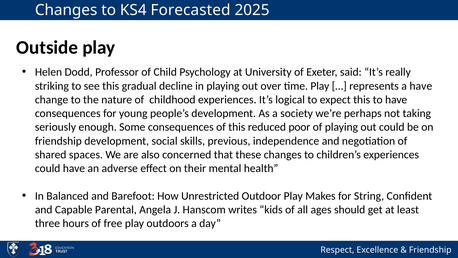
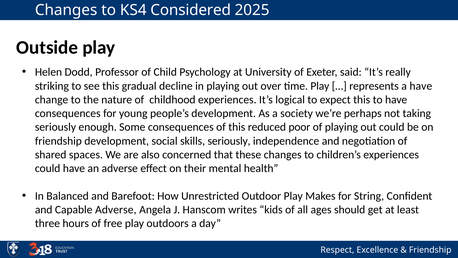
Forecasted: Forecasted -> Considered (191, 10)
skills previous: previous -> seriously (229, 141)
Capable Parental: Parental -> Adverse (116, 209)
